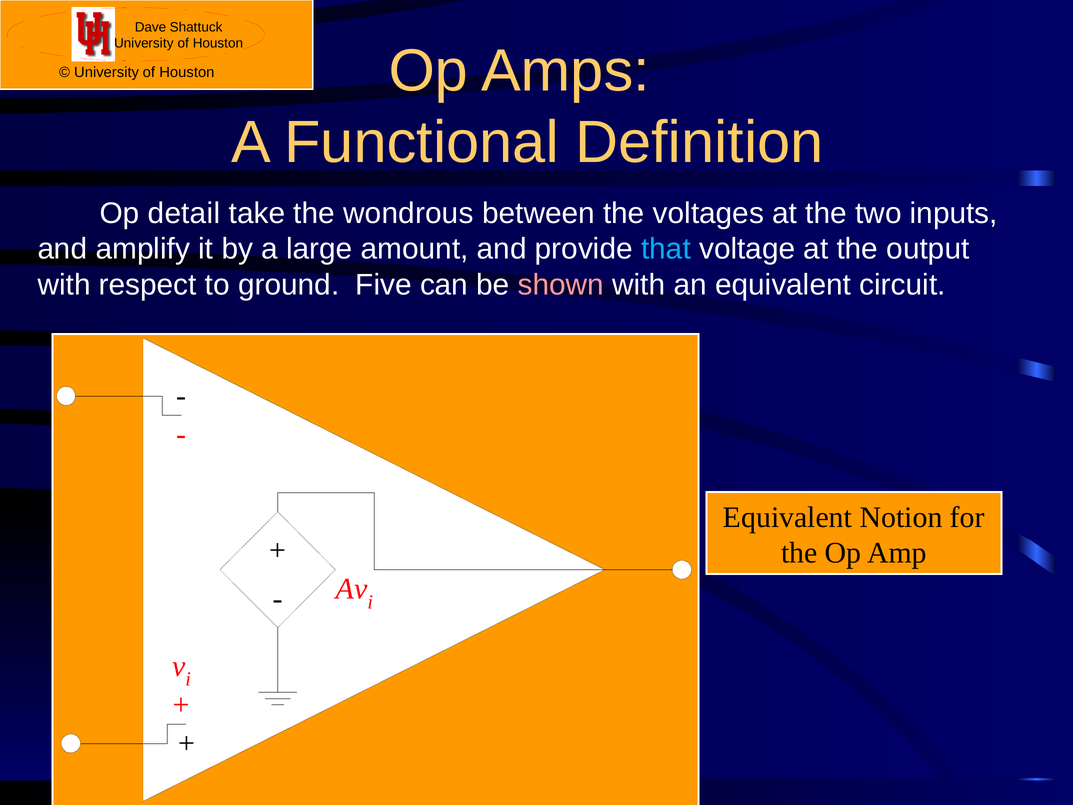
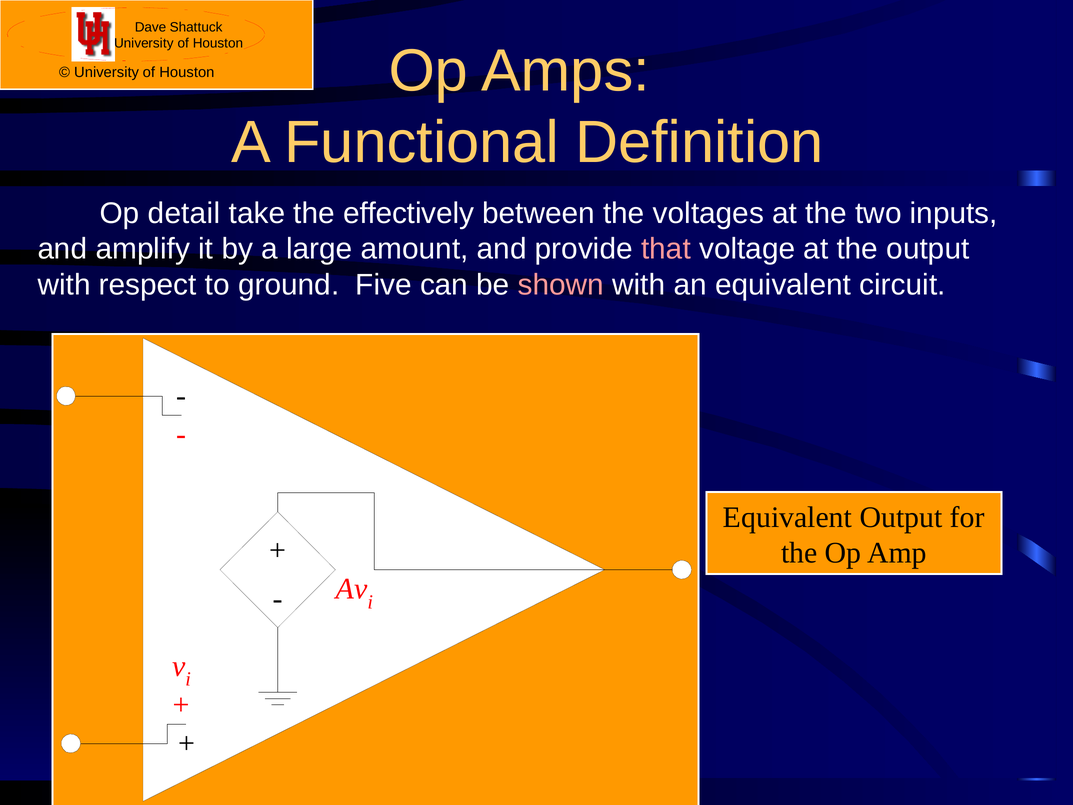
wondrous: wondrous -> effectively (409, 213)
that colour: light blue -> pink (666, 249)
Equivalent Notion: Notion -> Output (901, 517)
